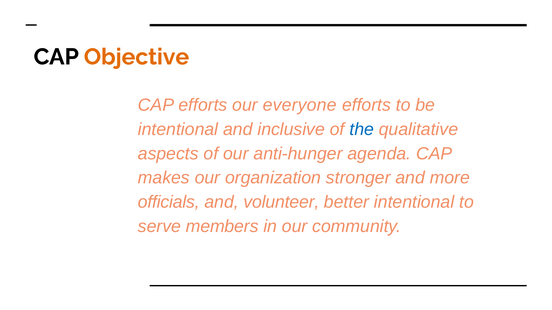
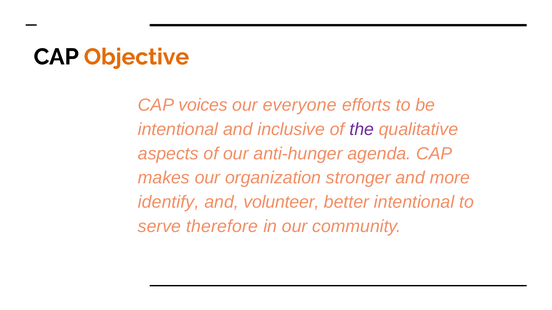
CAP efforts: efforts -> voices (203, 105)
the colour: blue -> purple (362, 130)
officials: officials -> identify (169, 202)
members: members -> therefore (222, 227)
